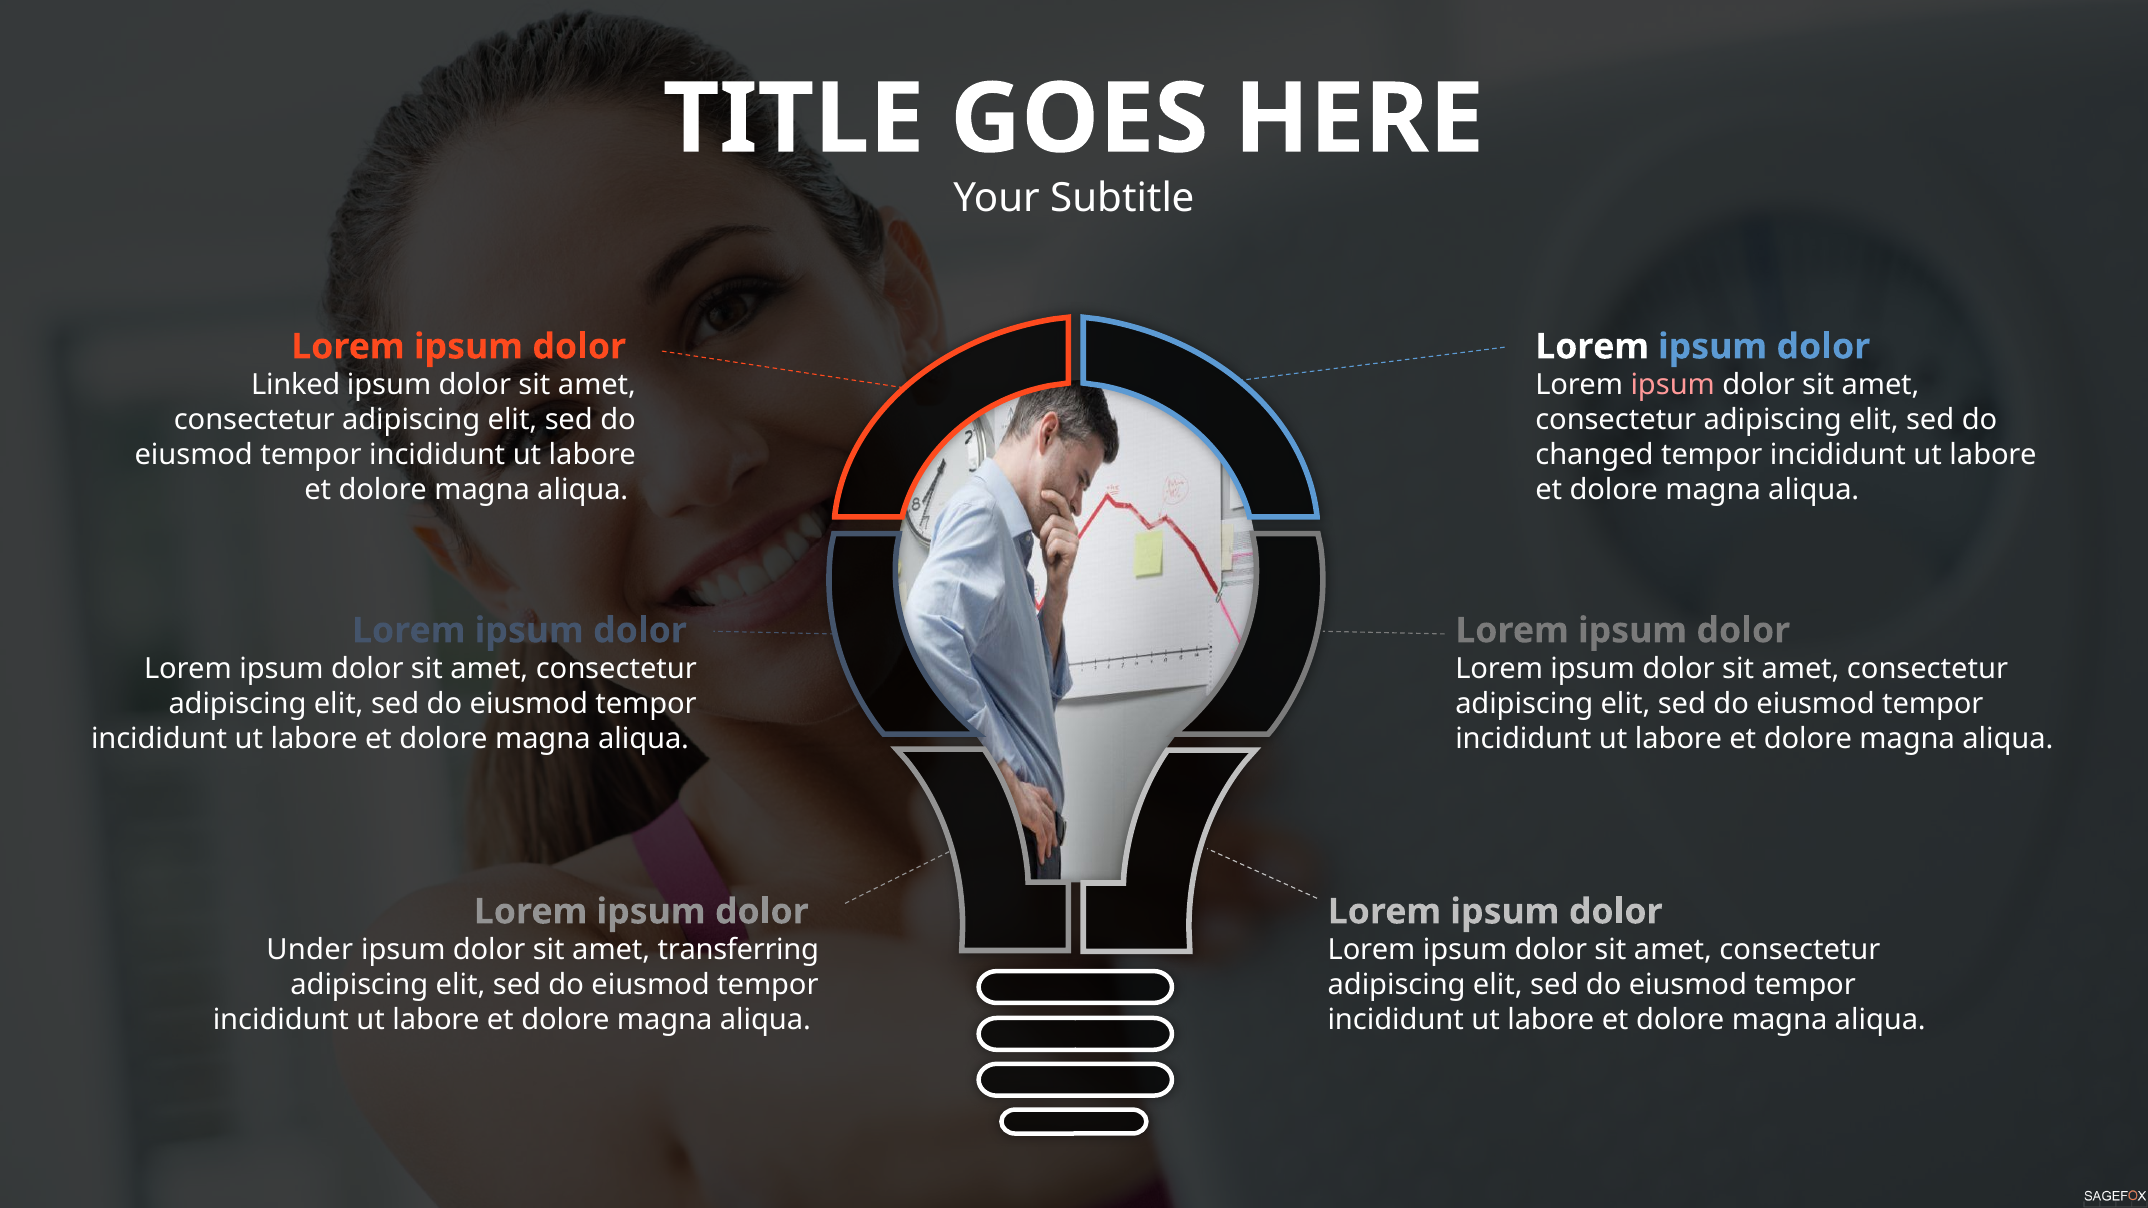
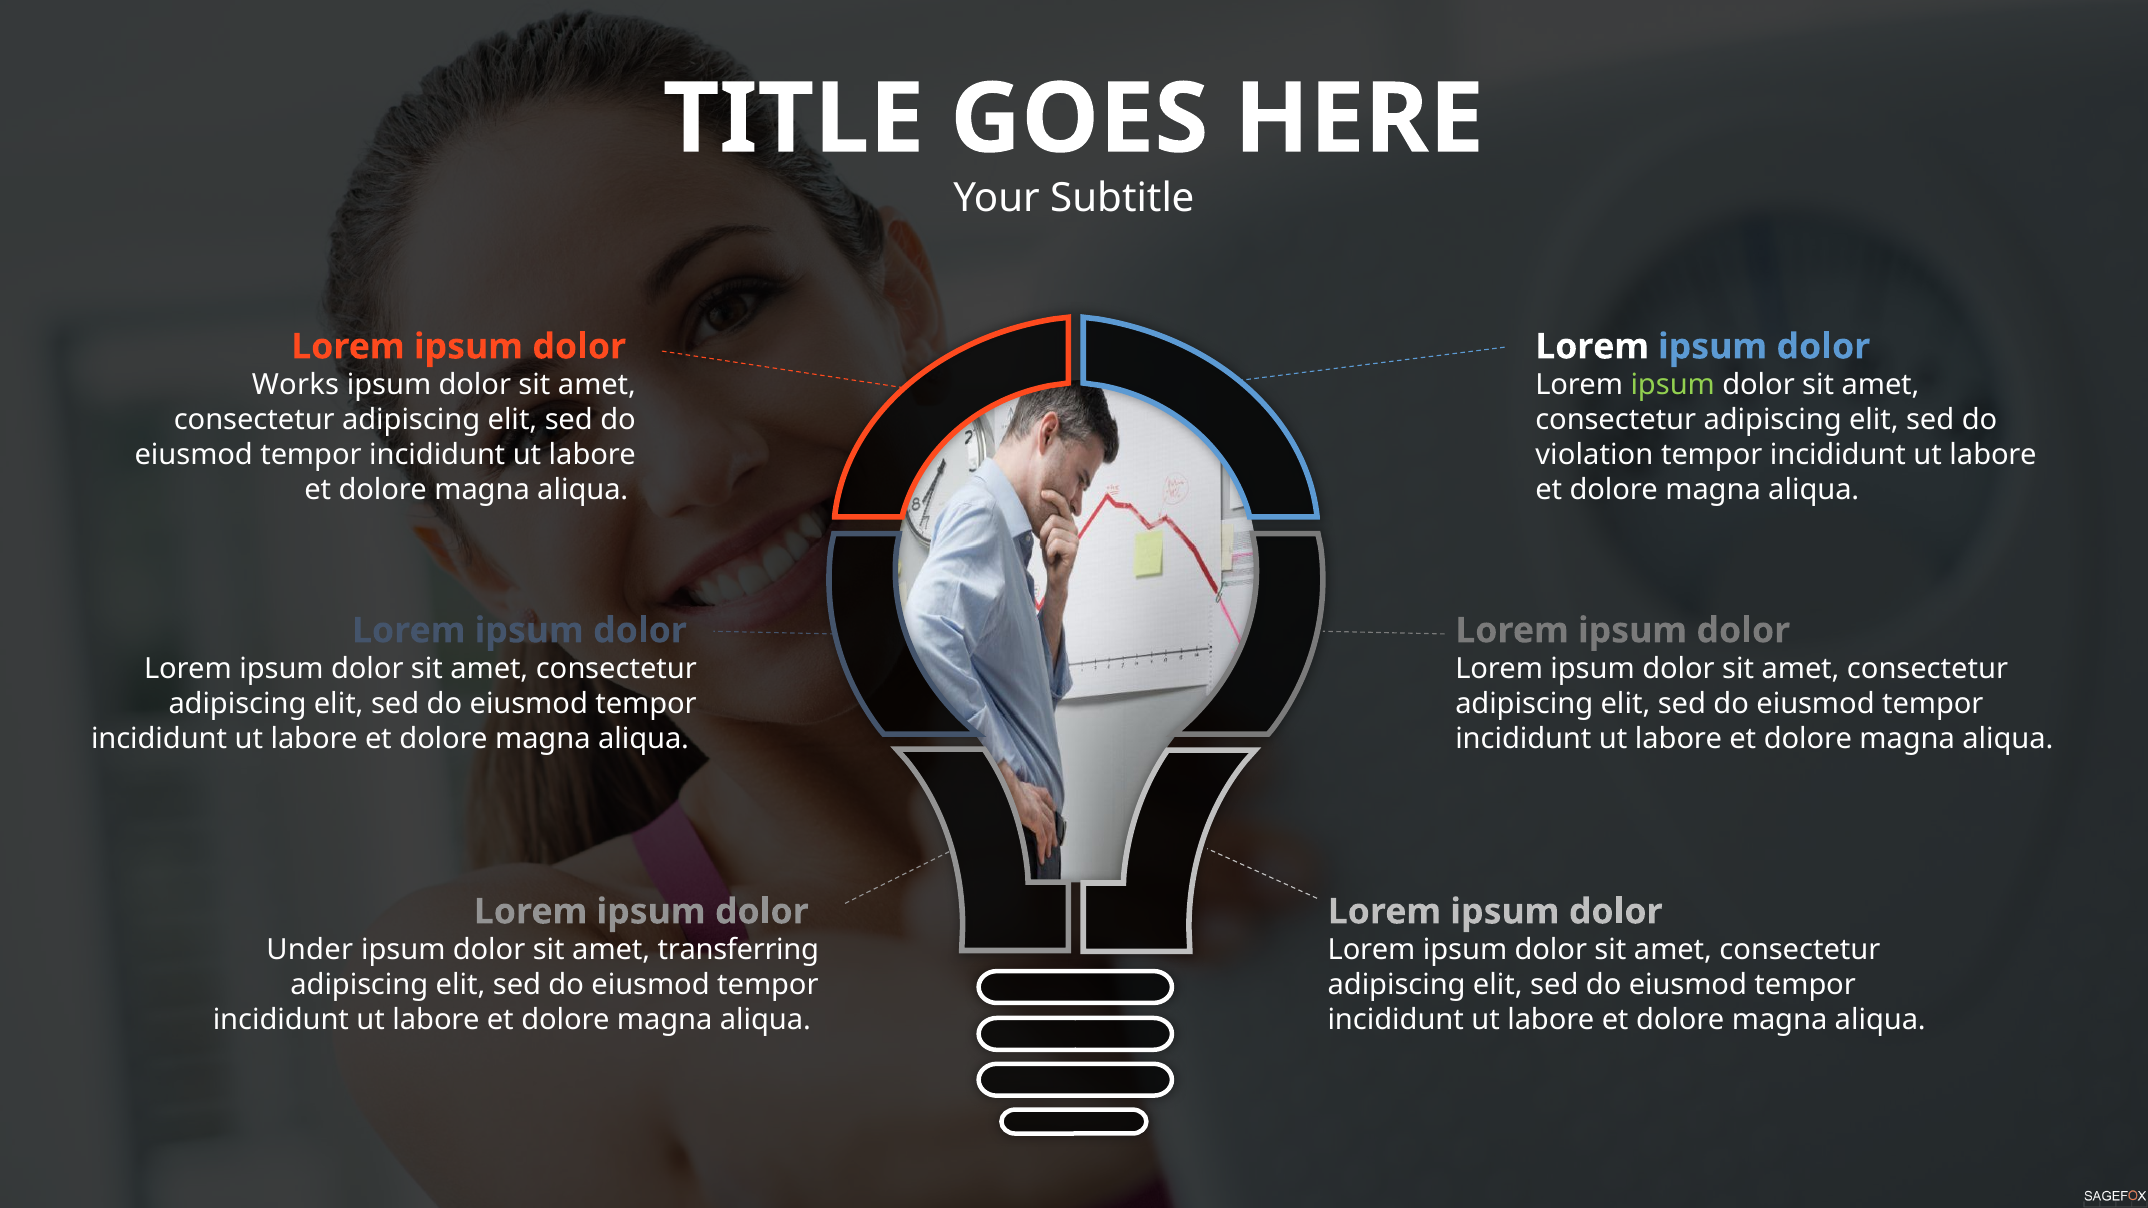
Linked: Linked -> Works (295, 385)
ipsum colour: pink -> light green (1673, 385)
changed: changed -> violation (1594, 455)
